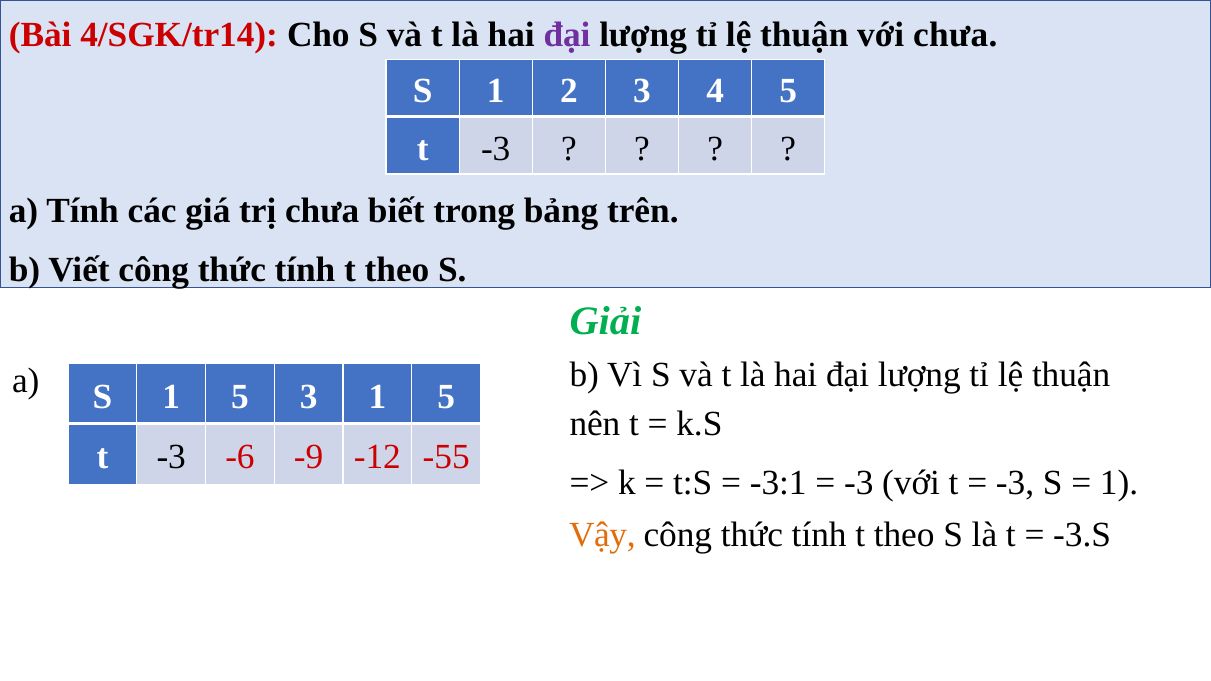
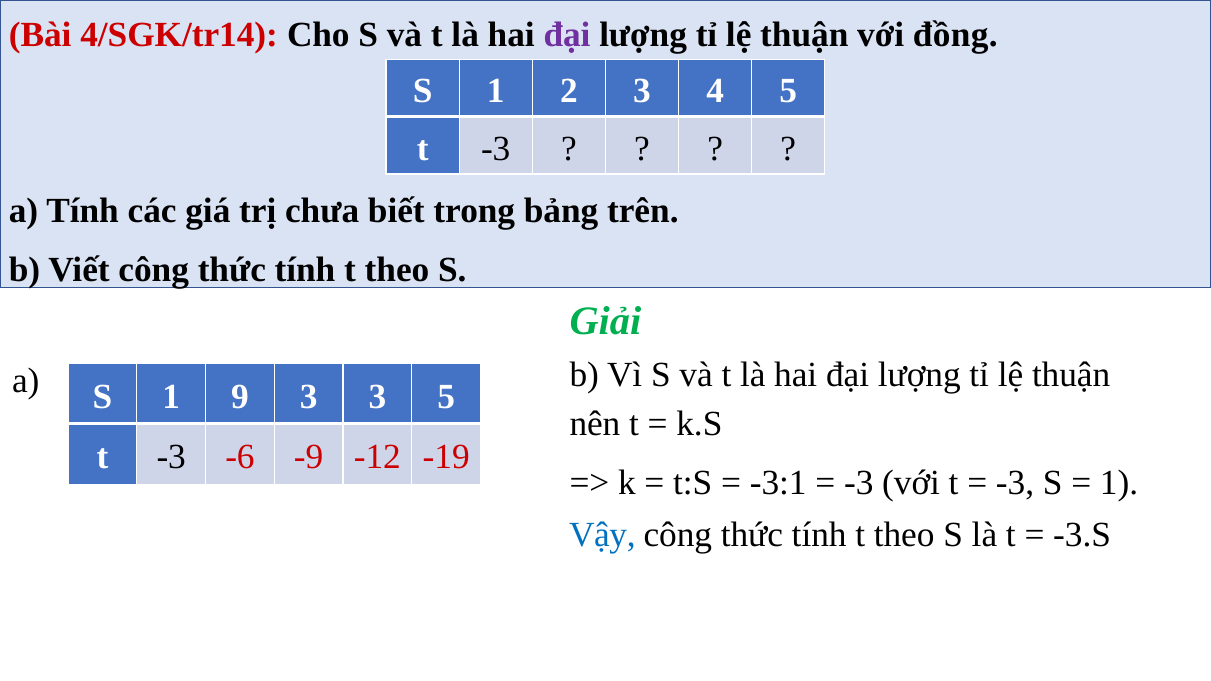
với chưa: chưa -> đồng (955, 34)
S 1 5: 5 -> 9 (240, 397)
3 1: 1 -> 3 (377, 397)
-55: -55 -> -19 (446, 457)
Vậy colour: orange -> blue (602, 535)
